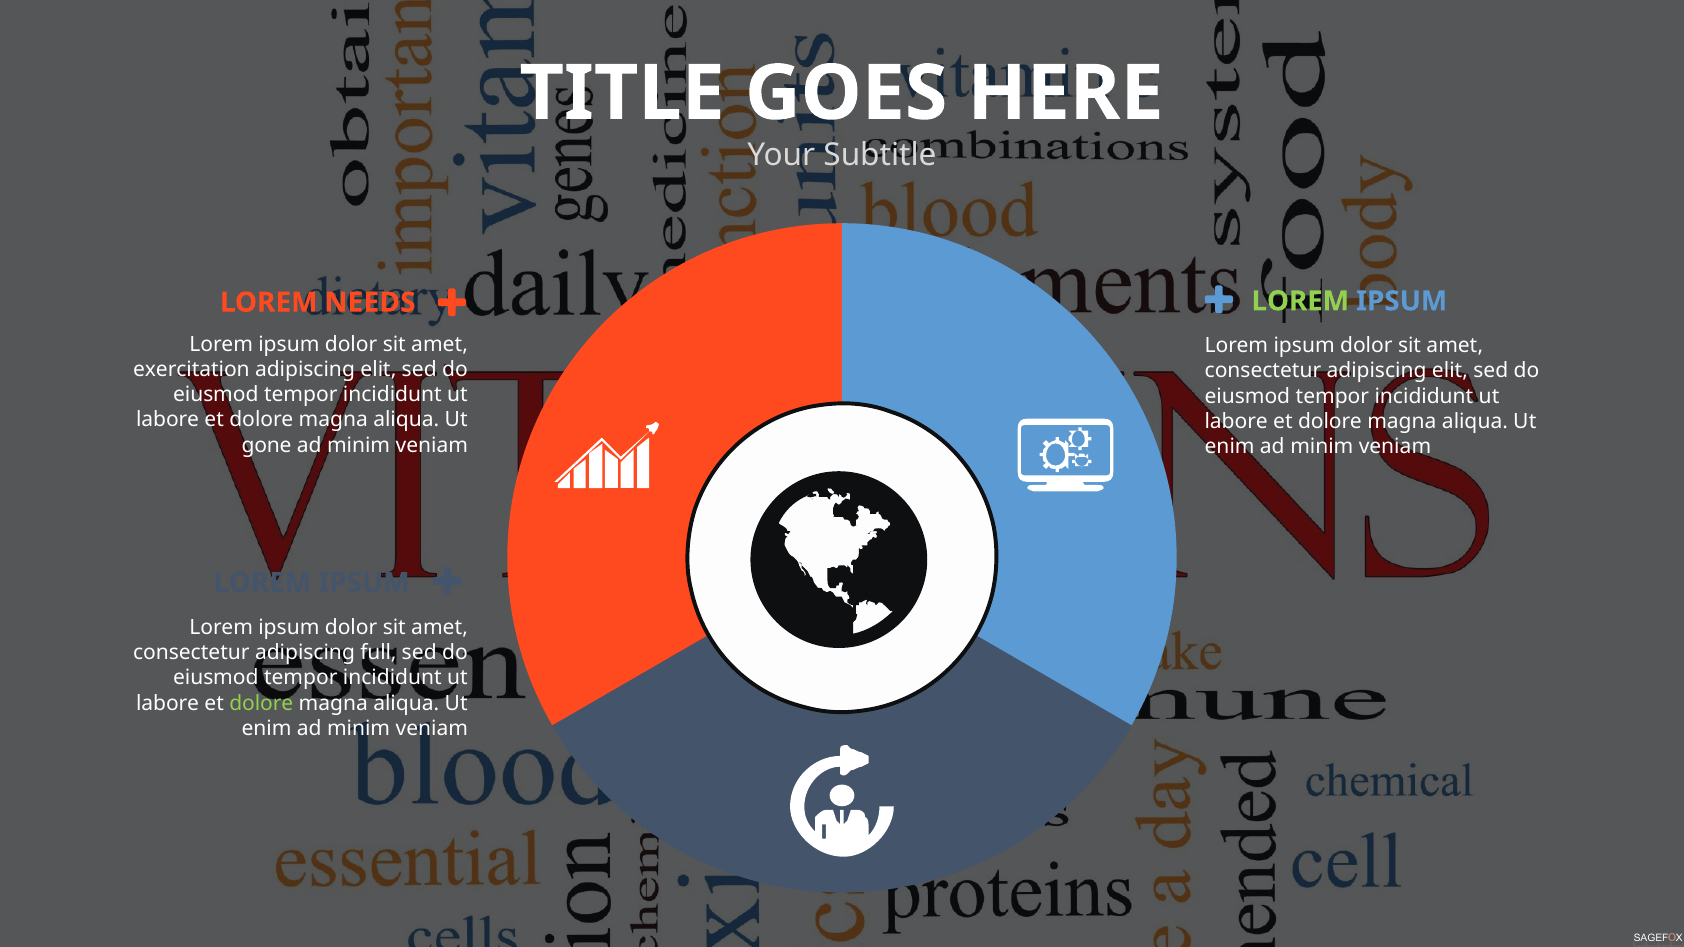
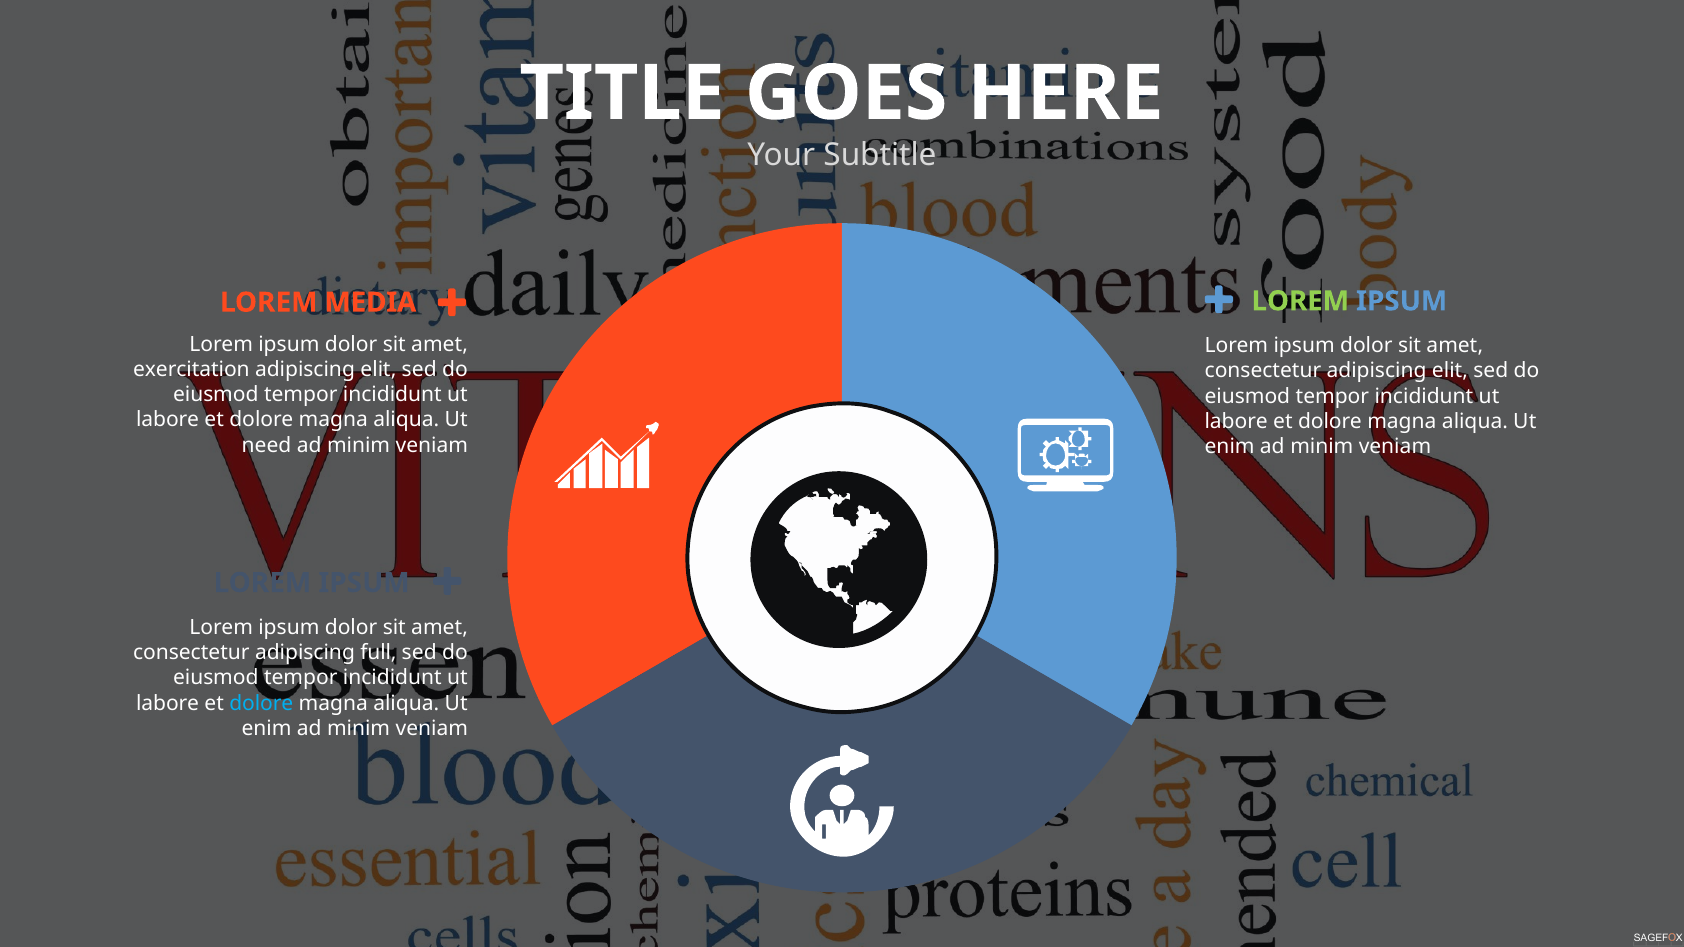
NEEDS: NEEDS -> MEDIA (370, 303)
gone: gone -> need (266, 445)
dolore colour: light green -> light blue (261, 703)
